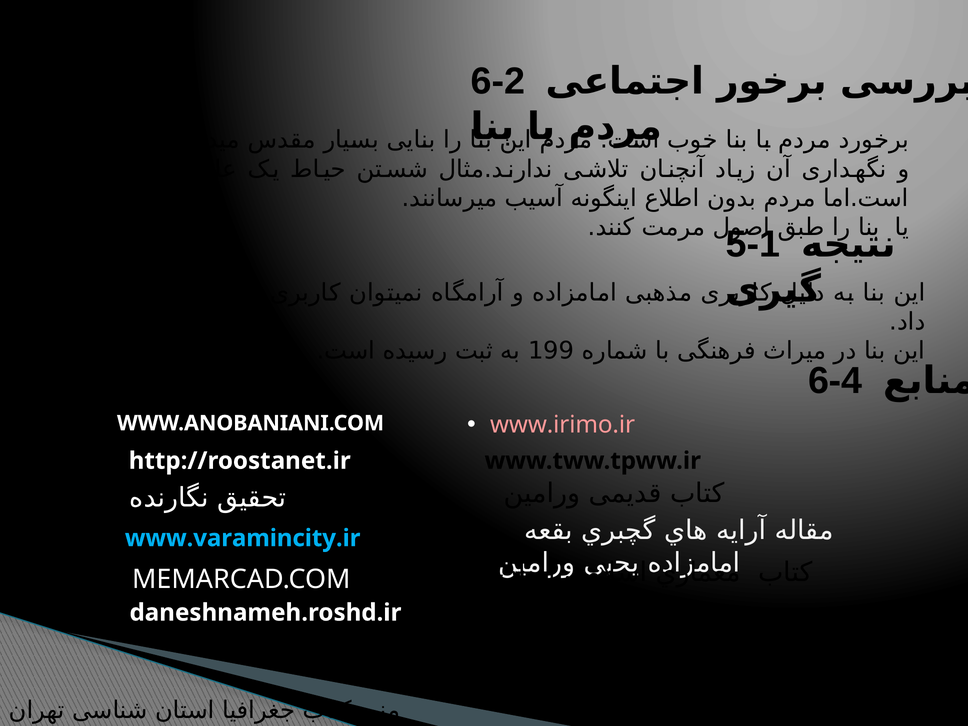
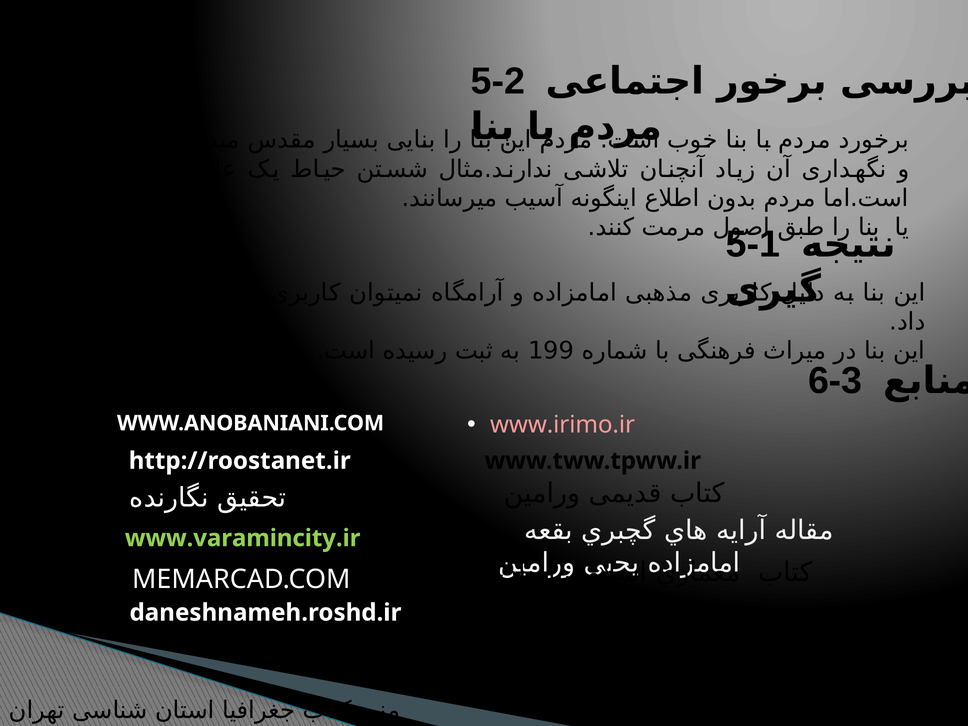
6-2: 6-2 -> 5-2 (498, 81)
6-4: 6-4 -> 6-3 (835, 381)
www.varamincity.ir colour: light blue -> light green (243, 538)
